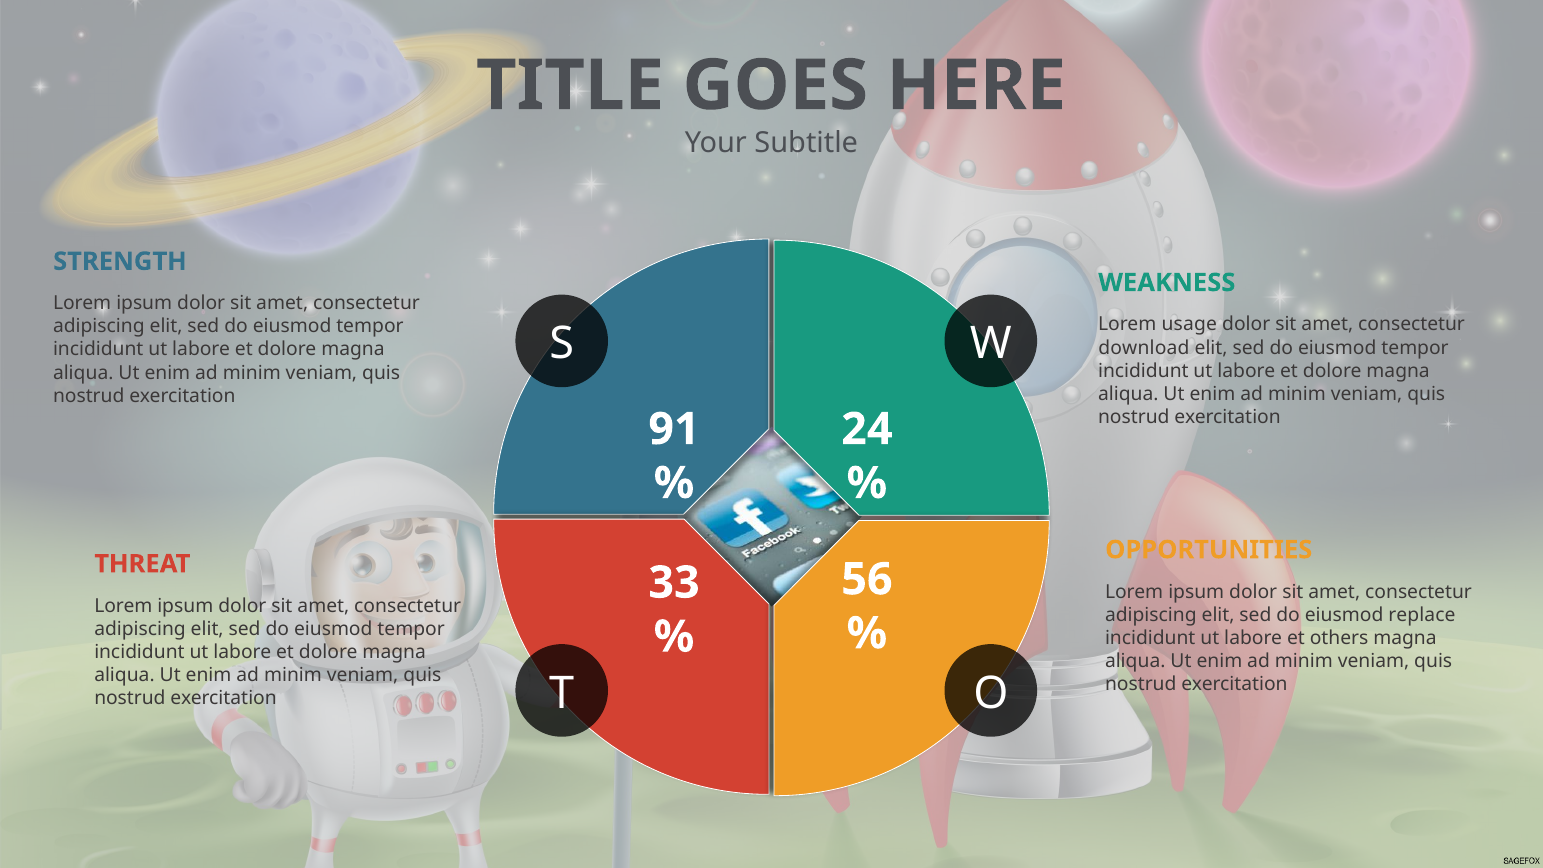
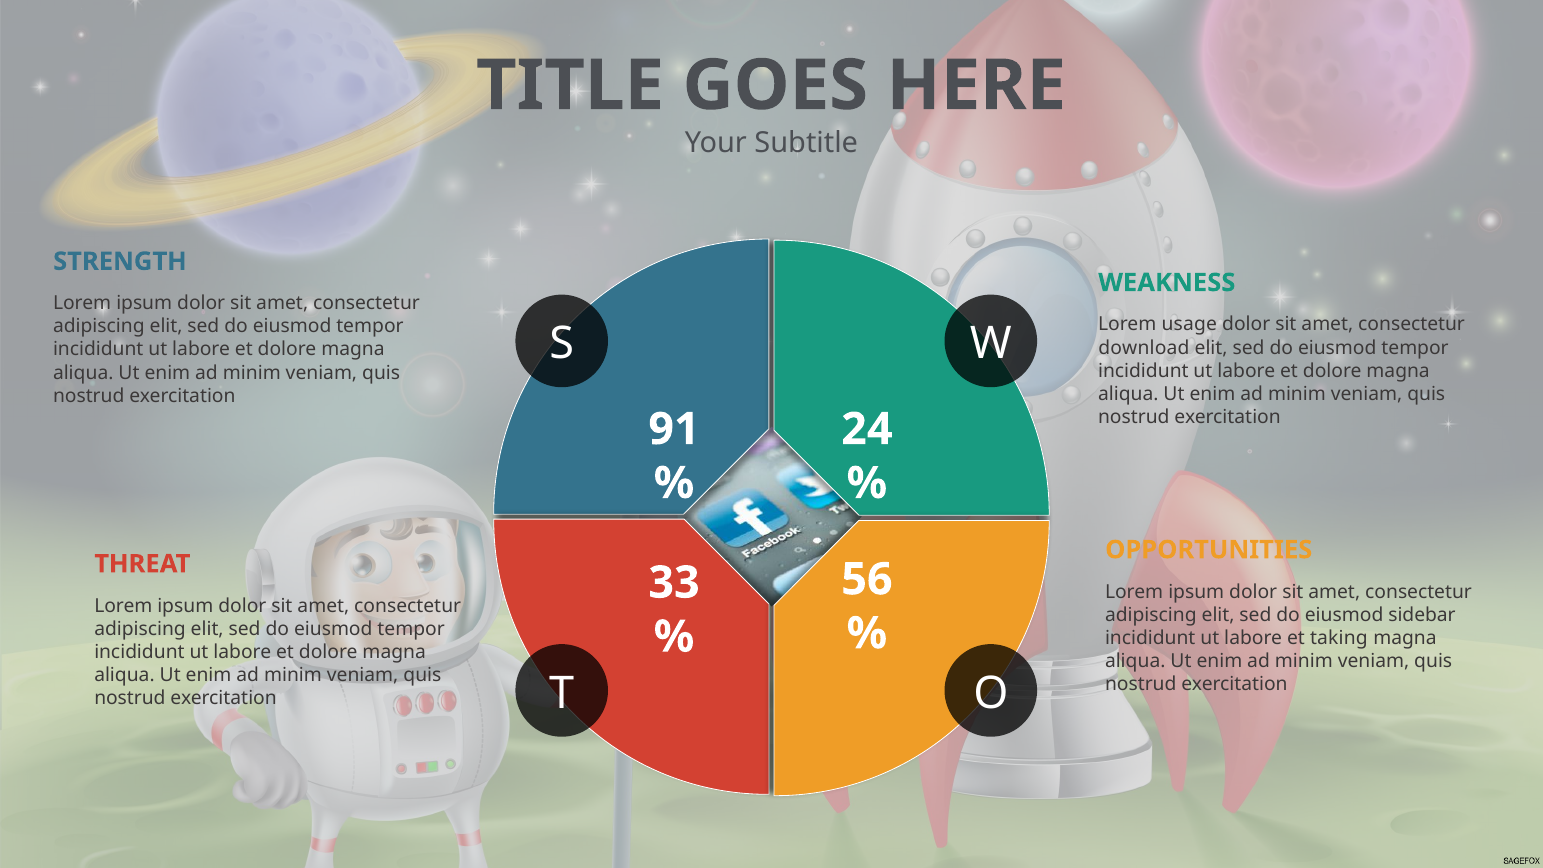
replace: replace -> sidebar (1422, 615)
others: others -> taking (1339, 638)
